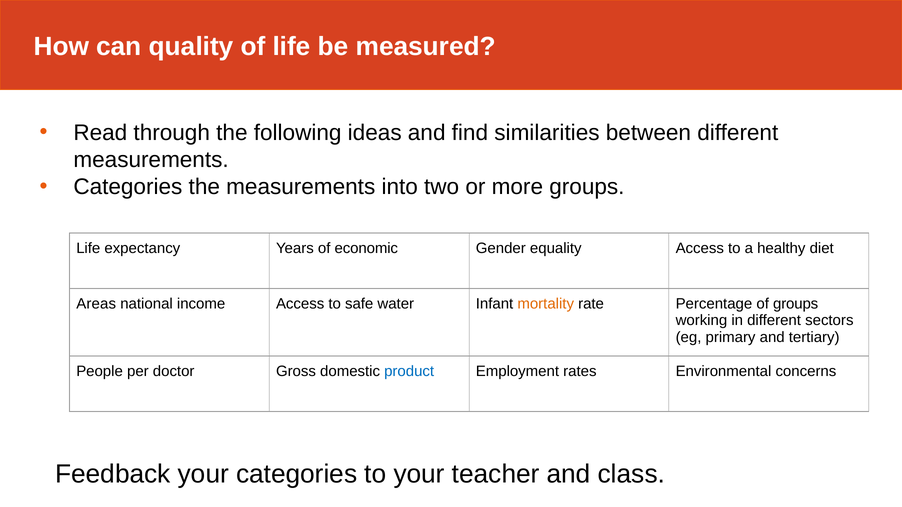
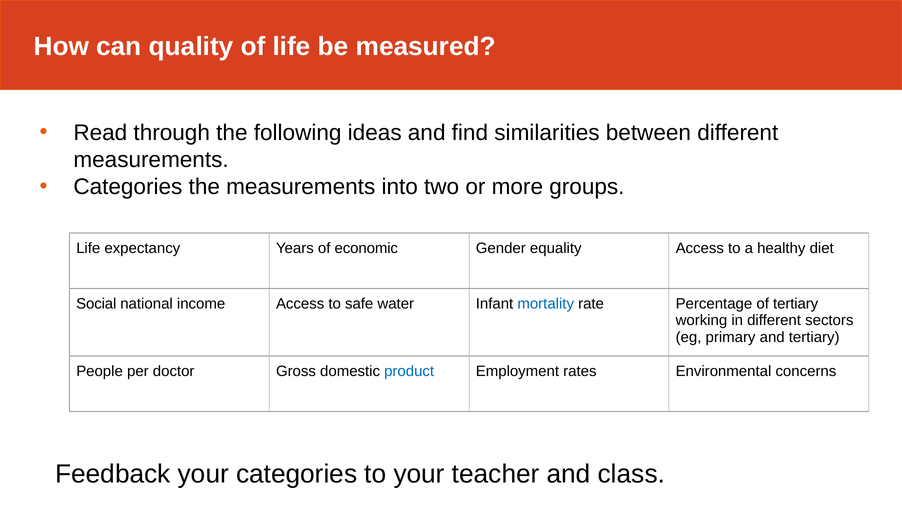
Areas: Areas -> Social (96, 304)
mortality colour: orange -> blue (546, 304)
of groups: groups -> tertiary (796, 304)
